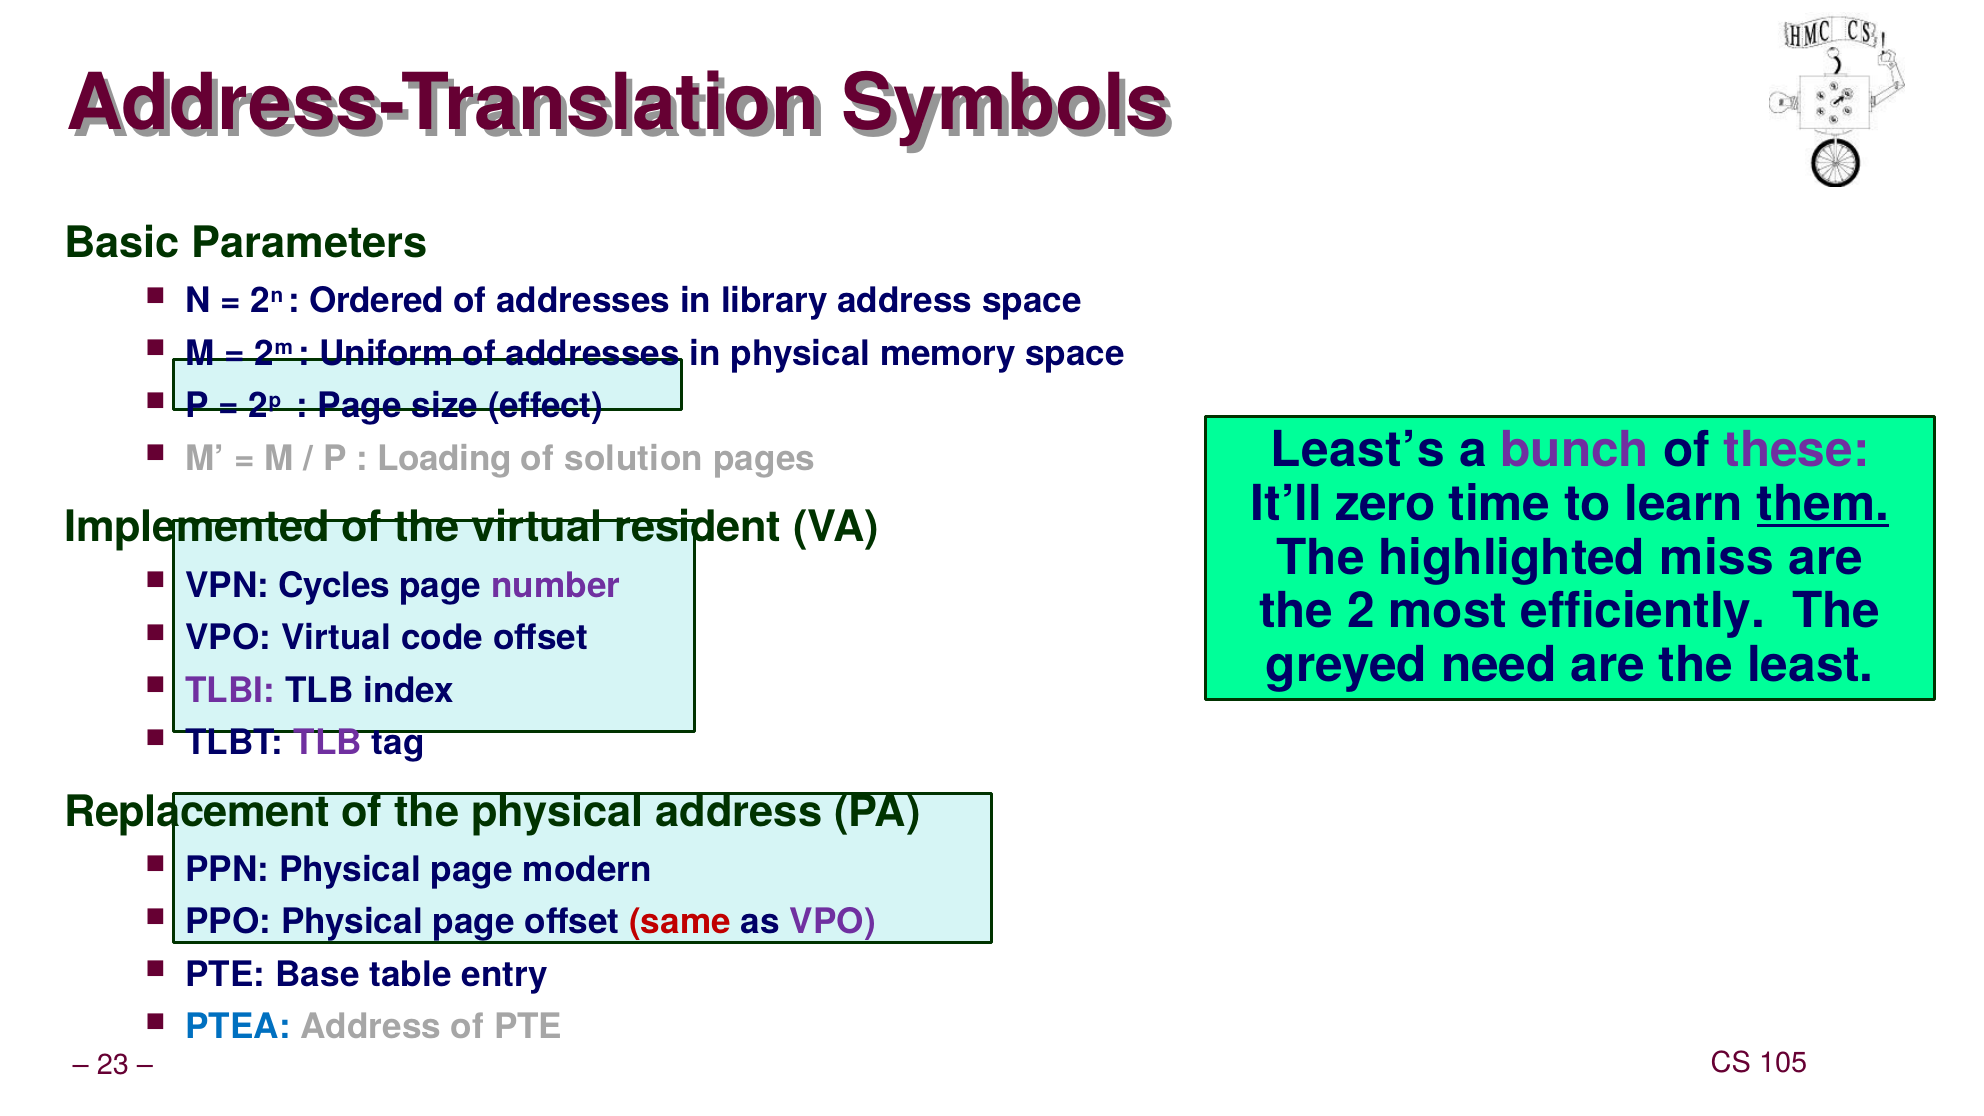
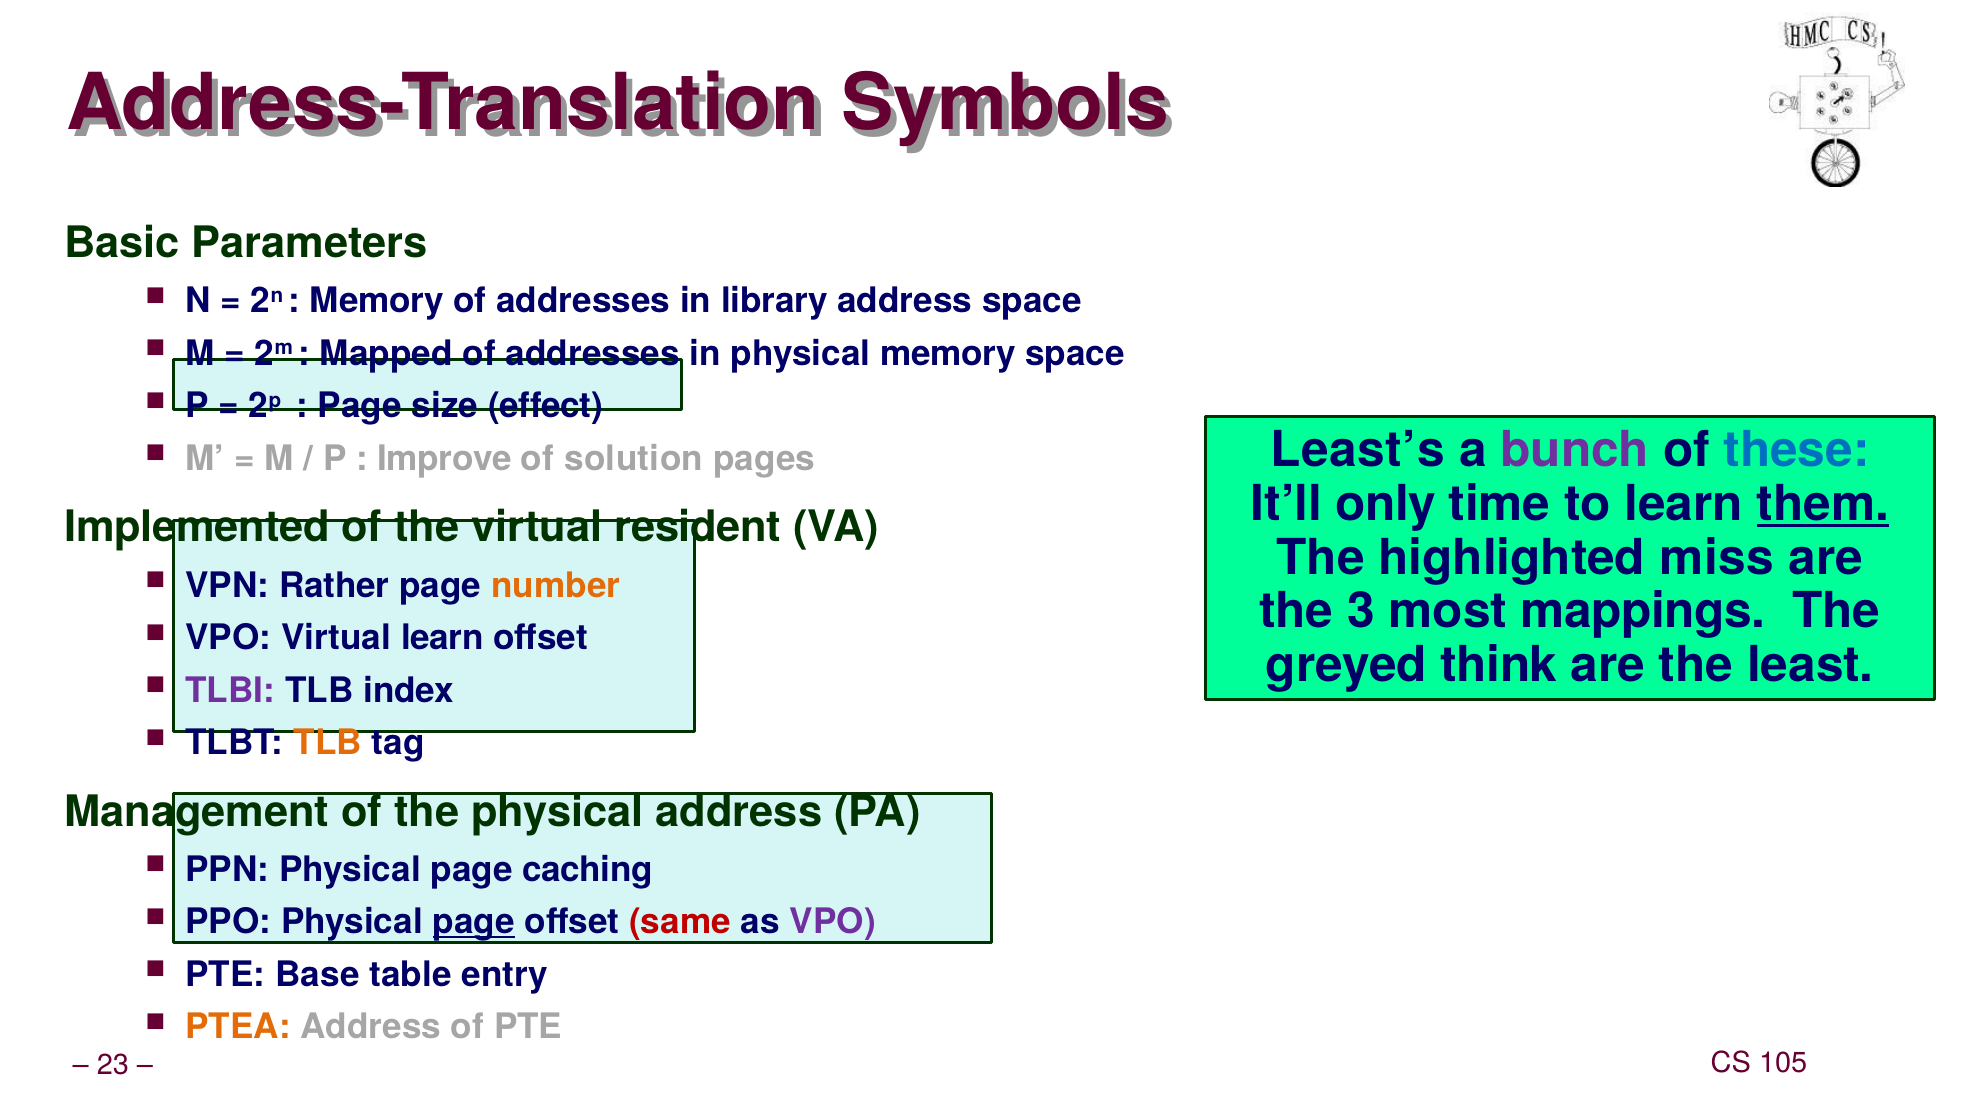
Ordered: Ordered -> Memory (377, 301)
Uniform: Uniform -> Mapped (386, 354)
these colour: purple -> blue (1797, 451)
Loading: Loading -> Improve (445, 459)
zero: zero -> only (1386, 504)
Cycles: Cycles -> Rather (334, 586)
number colour: purple -> orange (556, 586)
2: 2 -> 3 (1361, 611)
efficiently: efficiently -> mappings (1643, 611)
Virtual code: code -> learn (442, 638)
need: need -> think (1499, 665)
TLB colour: purple -> orange (328, 743)
Replacement: Replacement -> Management (197, 812)
modern: modern -> caching (588, 870)
page underline: none -> present (474, 922)
PTEA colour: blue -> orange (238, 1027)
